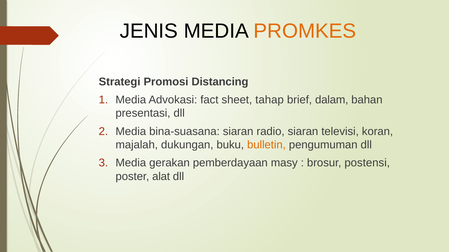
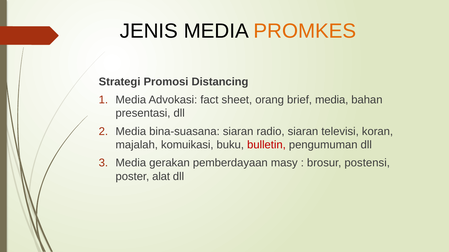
tahap: tahap -> orang (270, 100)
brief dalam: dalam -> media (332, 100)
dukungan: dukungan -> komuikasi (187, 145)
bulletin colour: orange -> red (266, 145)
